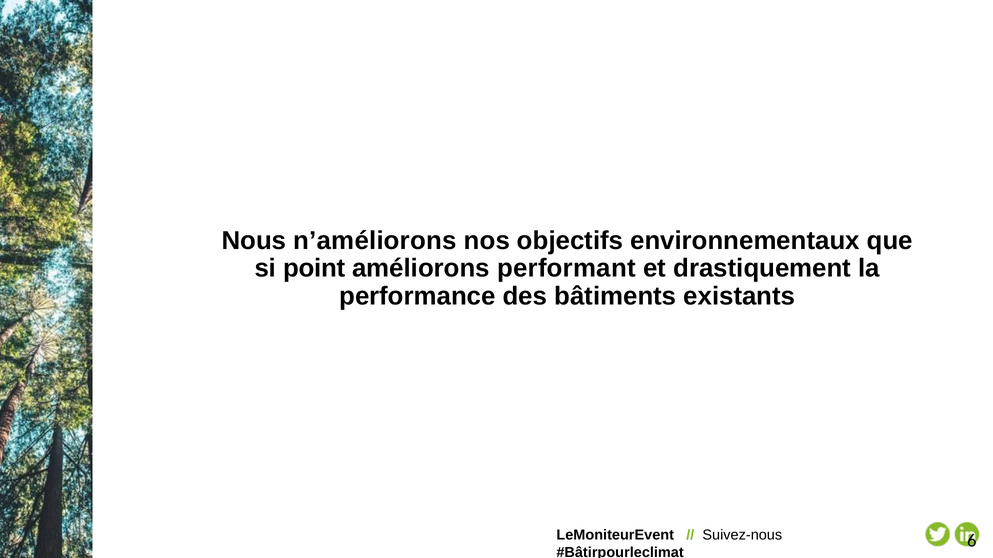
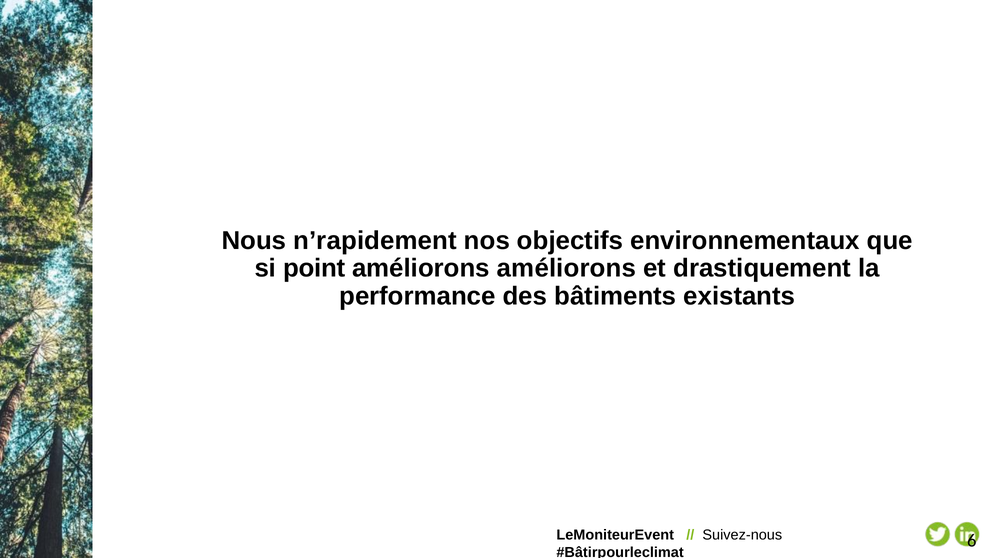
n’améliorons: n’améliorons -> n’rapidement (375, 241)
améliorons performant: performant -> améliorons (566, 269)
